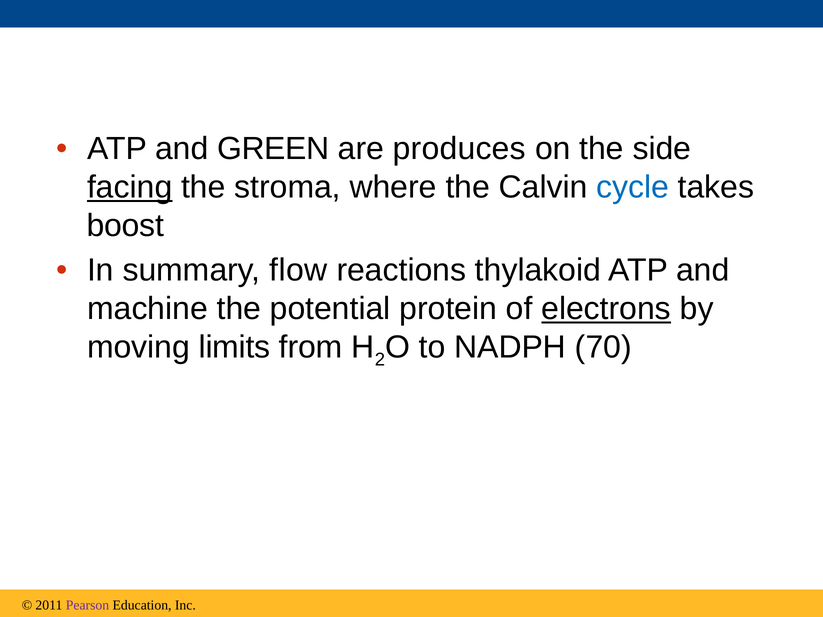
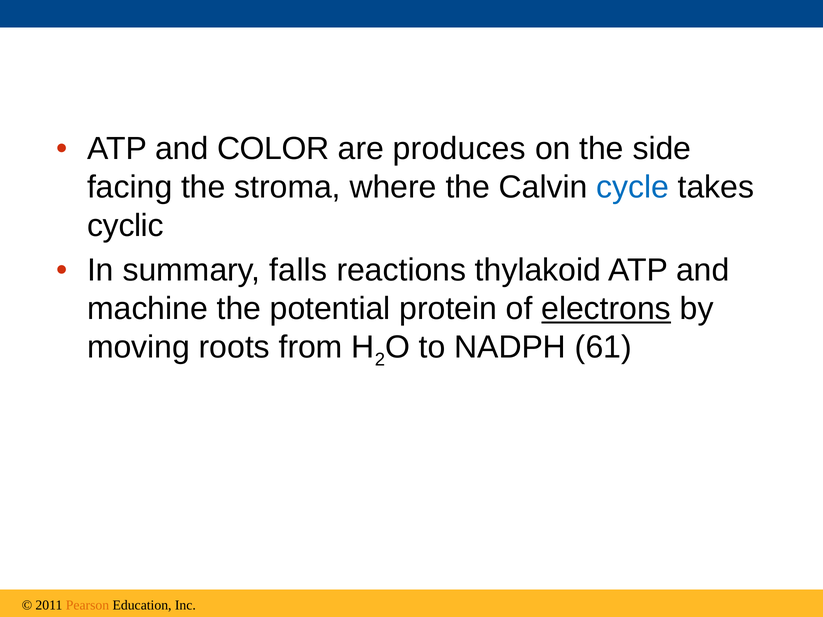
GREEN: GREEN -> COLOR (273, 149)
facing underline: present -> none (130, 187)
boost: boost -> cyclic (125, 226)
flow: flow -> falls (298, 270)
limits: limits -> roots (234, 347)
70: 70 -> 61 (603, 347)
Pearson colour: purple -> orange (88, 606)
